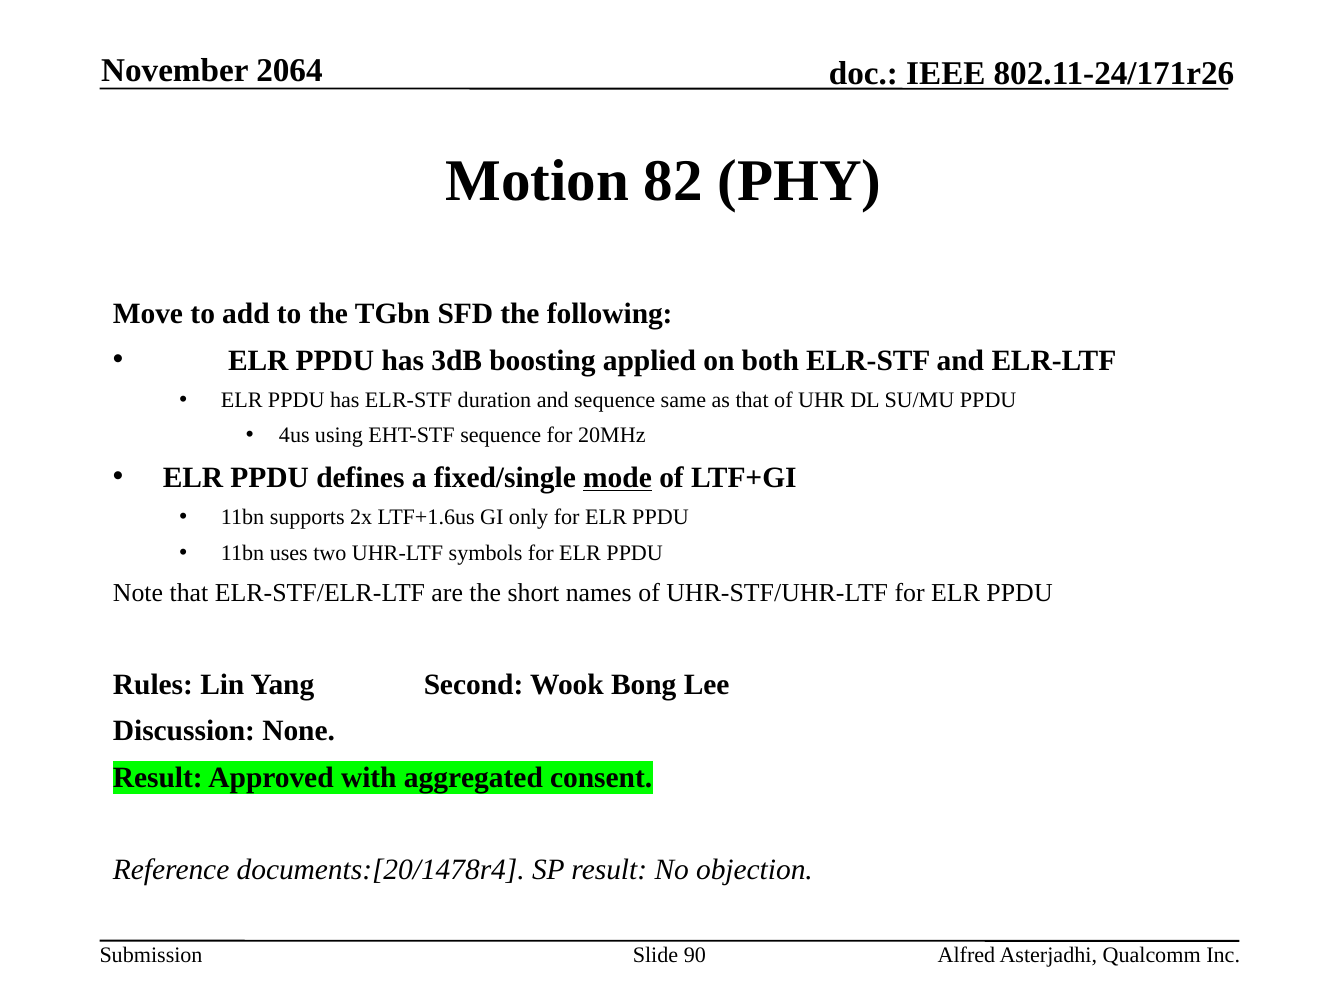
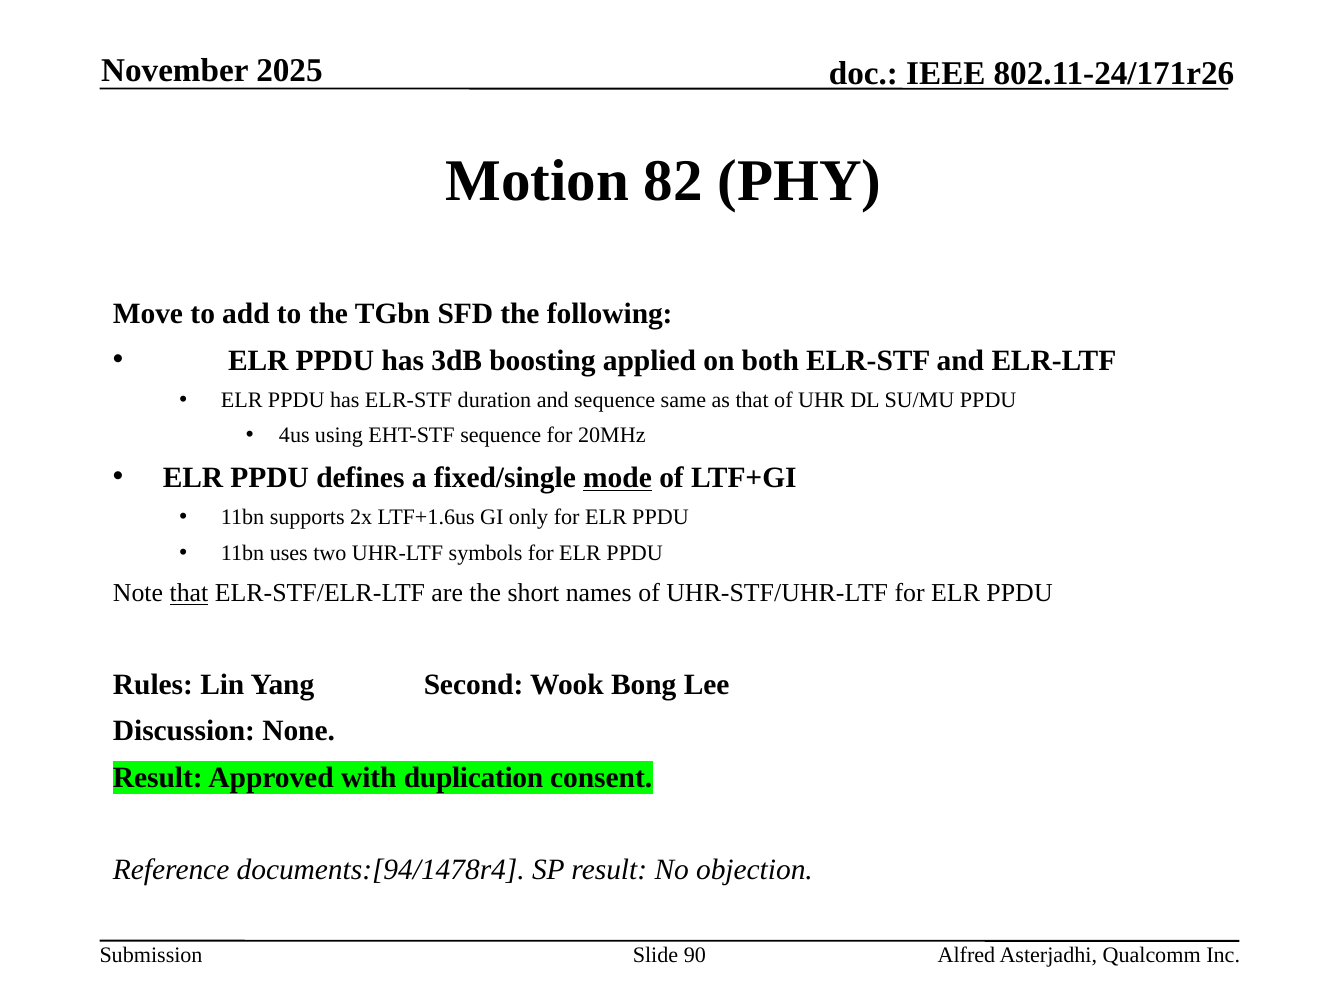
2064: 2064 -> 2025 (290, 70)
that underline: none -> present (189, 593)
aggregated: aggregated -> duplication (474, 777)
documents:[20/1478r4: documents:[20/1478r4 -> documents:[94/1478r4 (381, 870)
